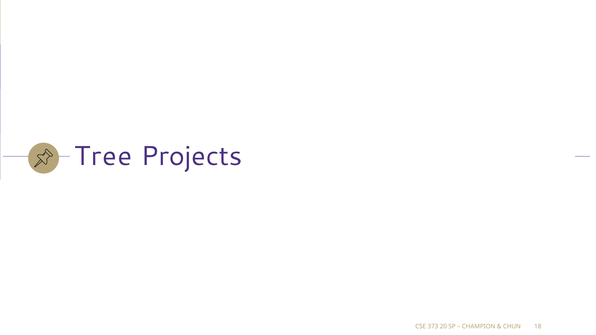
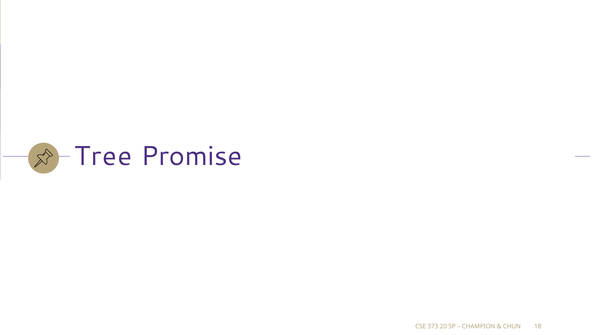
Projects: Projects -> Promise (192, 156)
